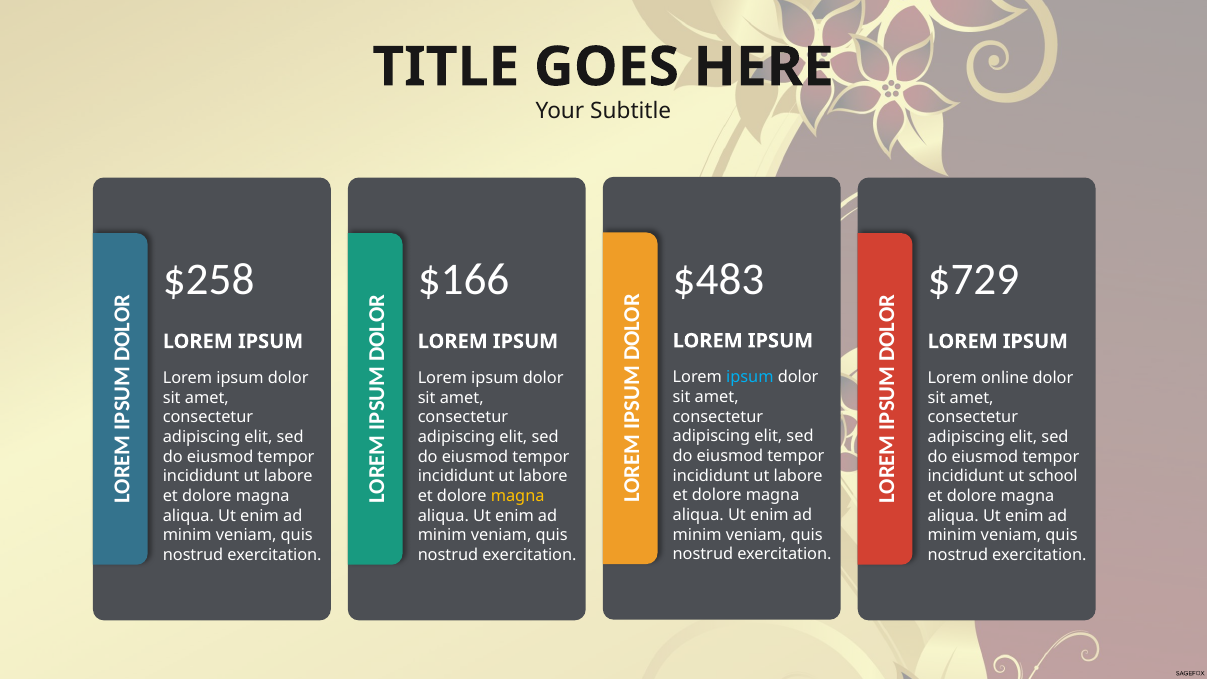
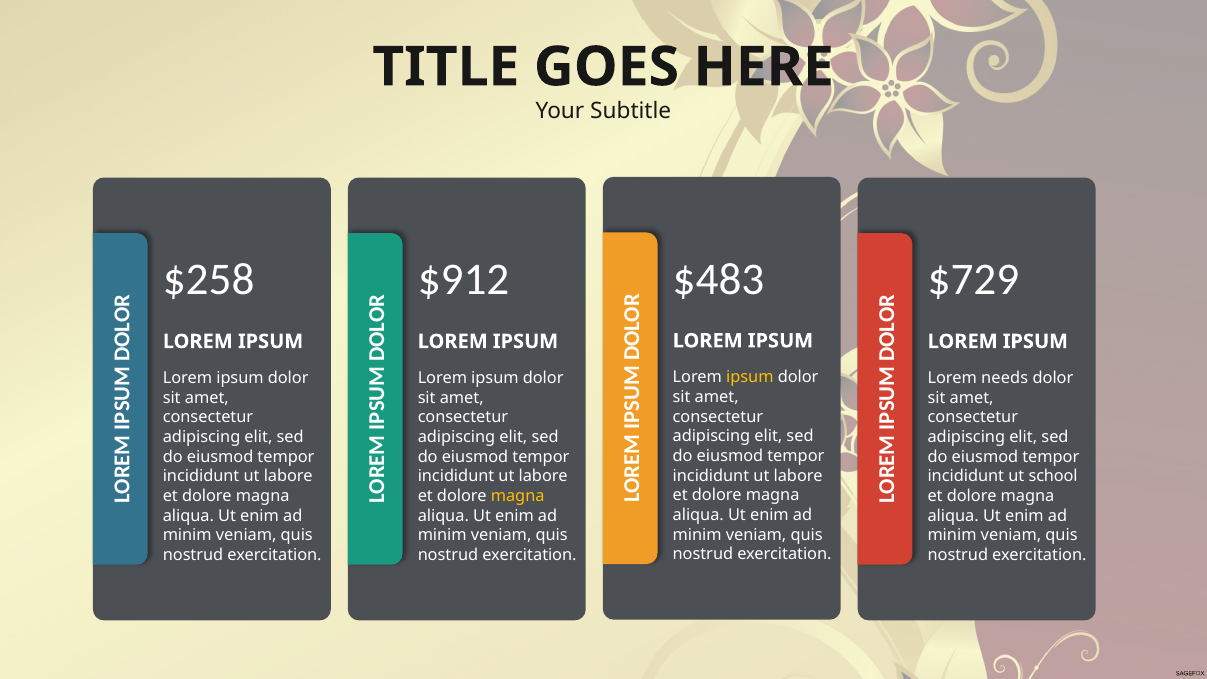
$166: $166 -> $912 (464, 280)
ipsum colour: light blue -> yellow (750, 377)
online: online -> needs (1005, 378)
